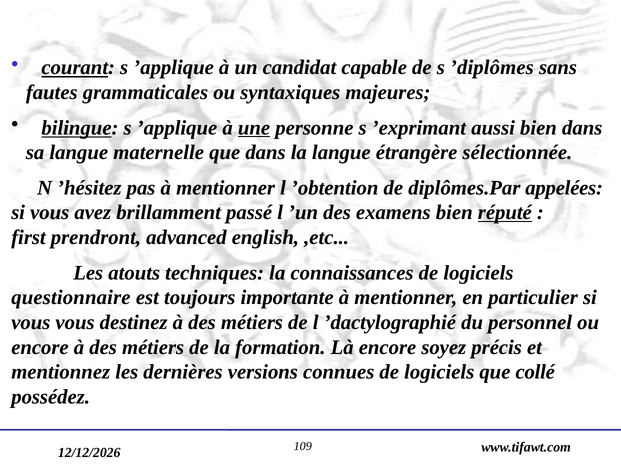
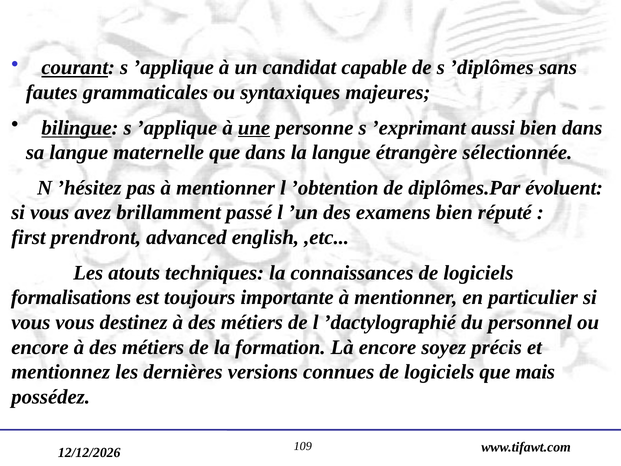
appelées: appelées -> évoluent (564, 188)
réputé underline: present -> none (505, 212)
questionnaire: questionnaire -> formalisations (71, 297)
collé: collé -> mais (535, 372)
